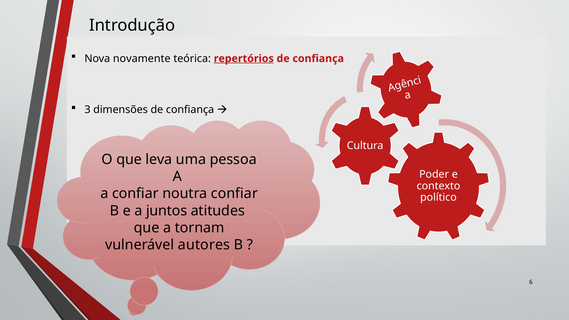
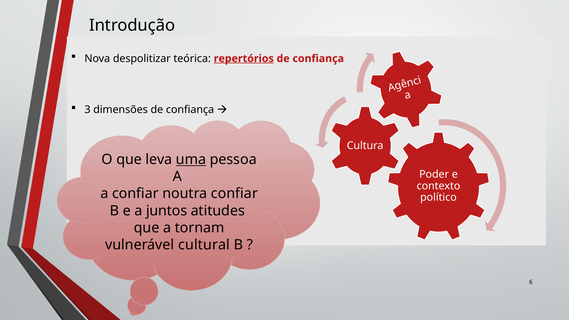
novamente: novamente -> despolitizar (142, 59)
uma underline: none -> present (191, 160)
autores: autores -> cultural (204, 245)
